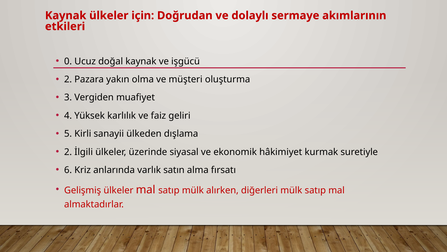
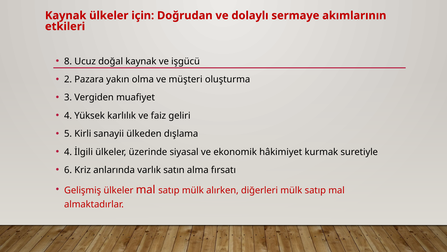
0: 0 -> 8 (68, 61)
2: 2 -> 4 (68, 152)
